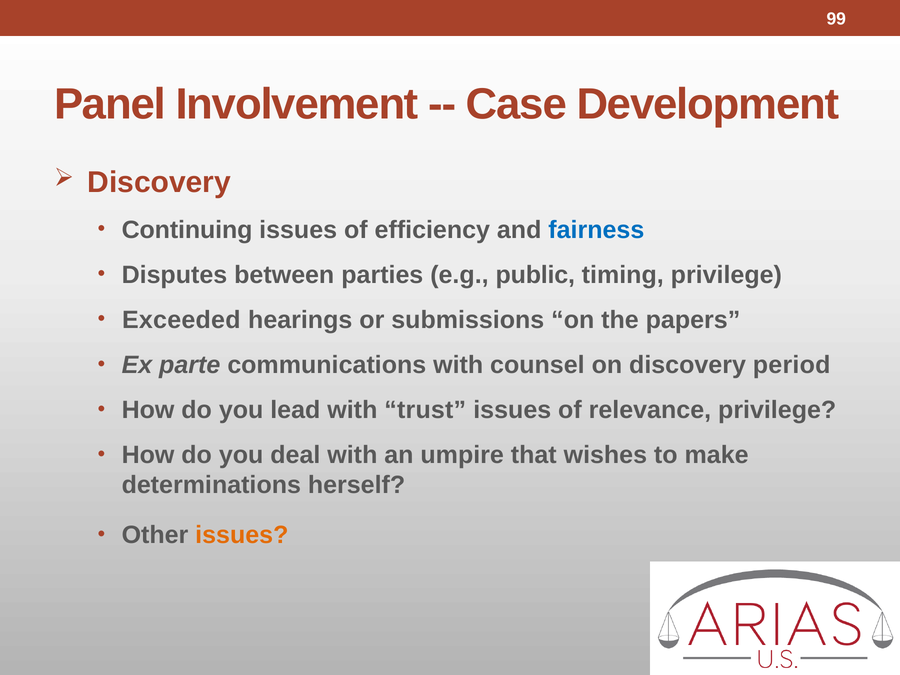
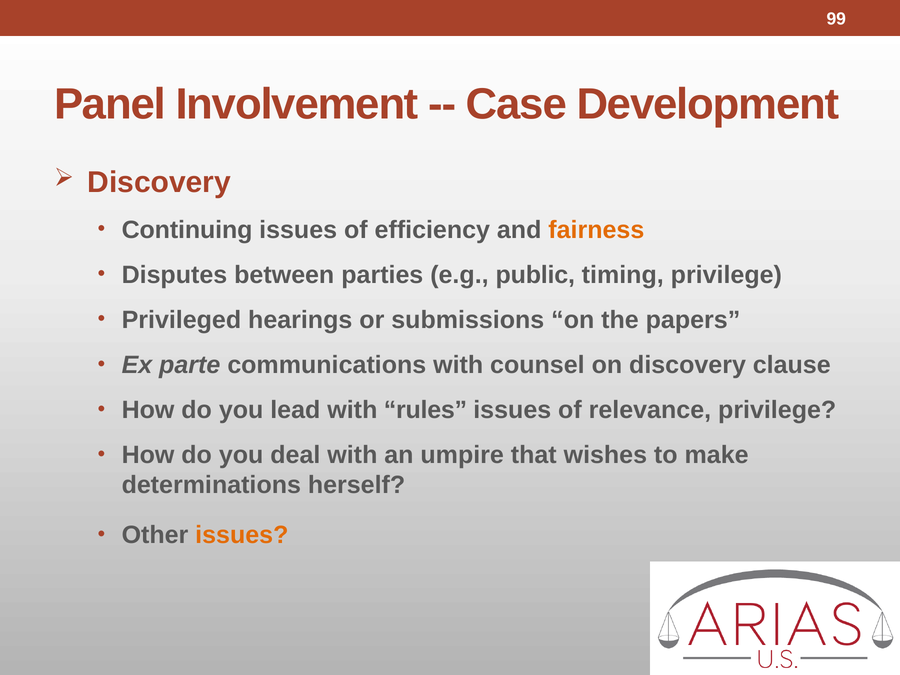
fairness colour: blue -> orange (596, 230)
Exceeded: Exceeded -> Privileged (181, 320)
period: period -> clause (792, 365)
trust: trust -> rules (425, 410)
